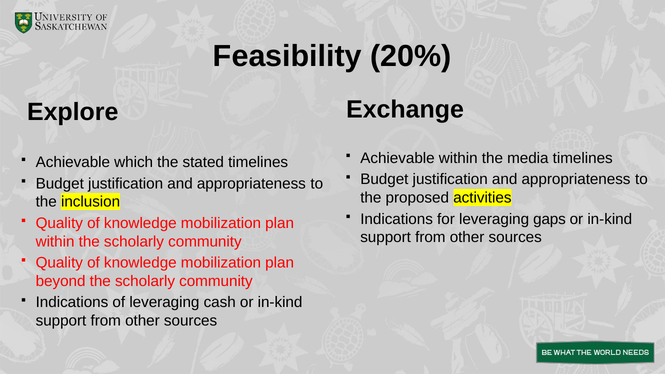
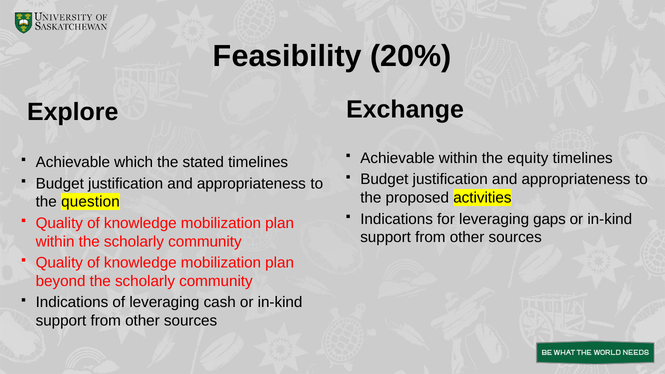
media: media -> equity (528, 158)
inclusion: inclusion -> question (91, 202)
